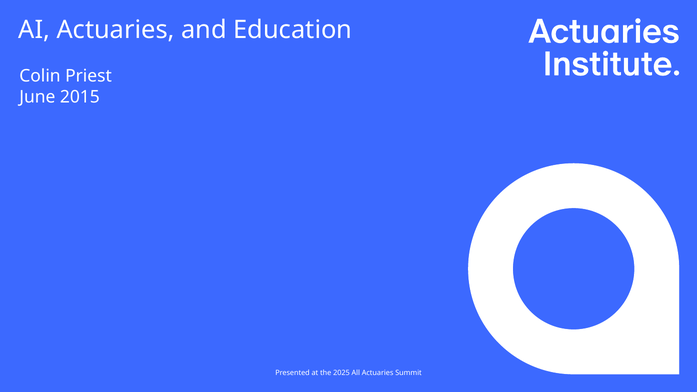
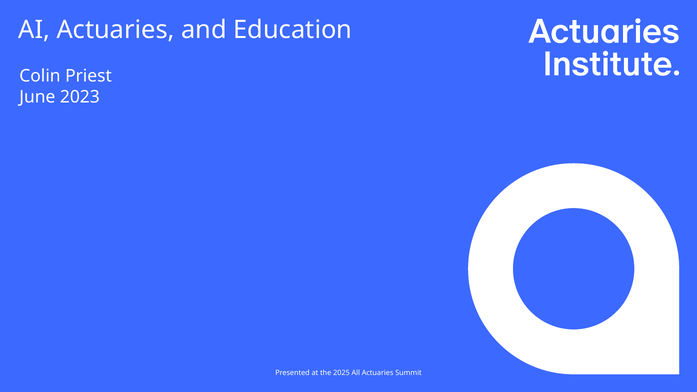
2015: 2015 -> 2023 (80, 97)
